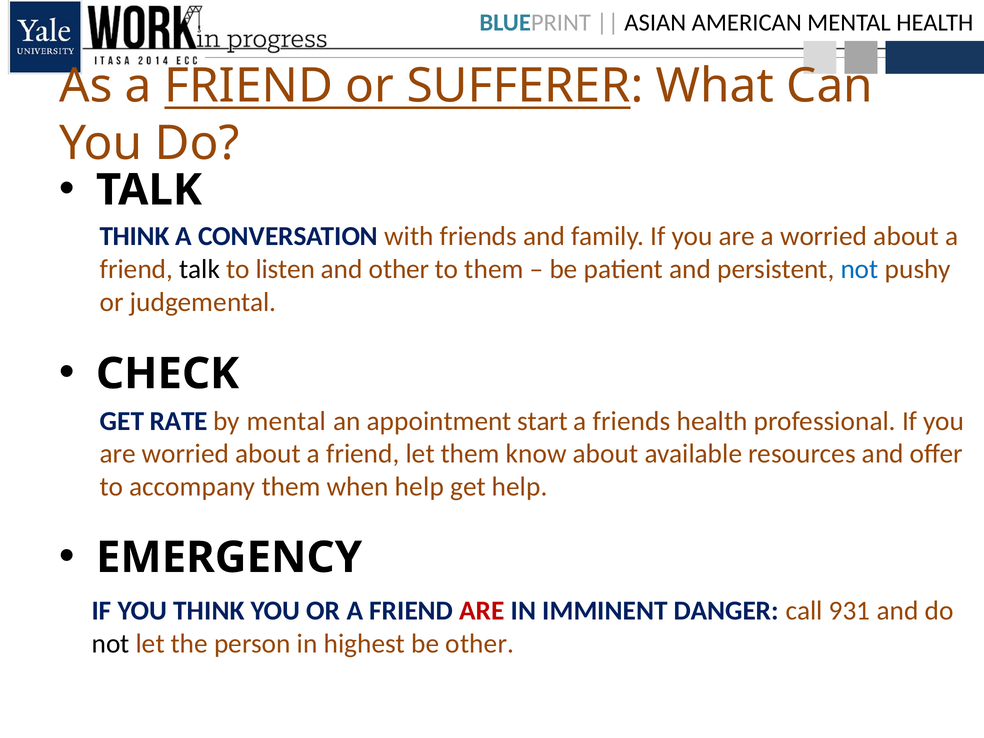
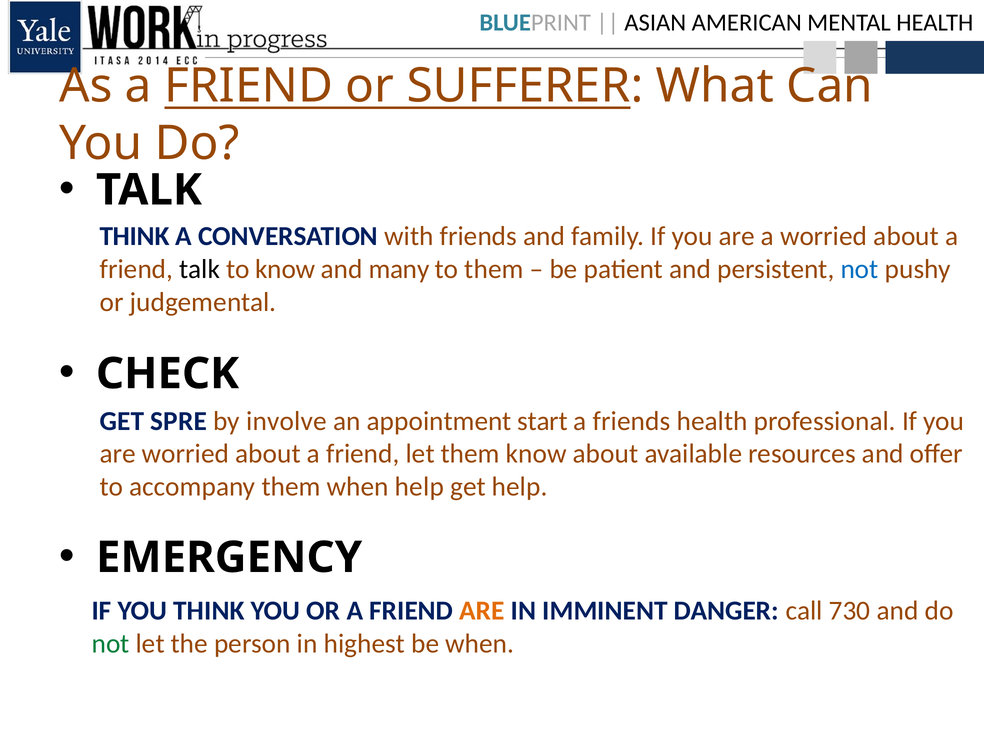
to listen: listen -> know (285, 269)
and other: other -> many (399, 269)
RATE: RATE -> SPRE (179, 421)
by mental: mental -> involve (286, 421)
ARE colour: red -> orange (482, 611)
931: 931 -> 730 (850, 611)
not colour: black -> green (111, 644)
be other: other -> when (480, 644)
